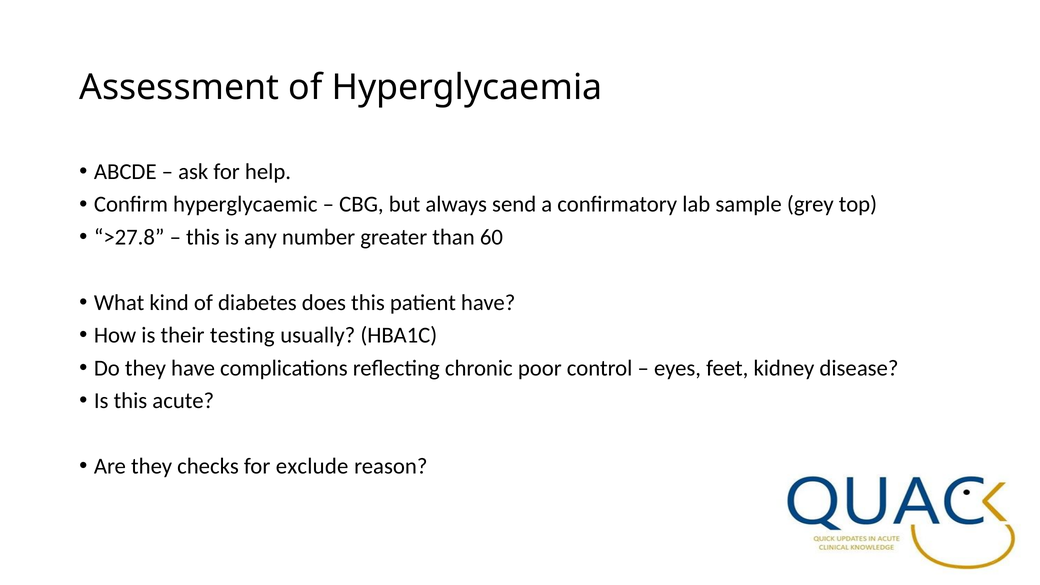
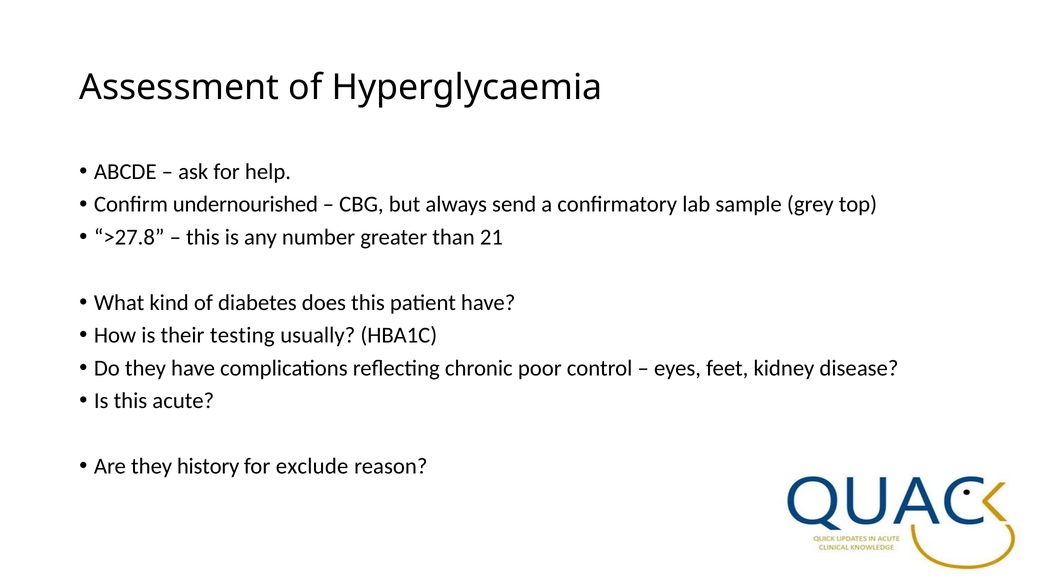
hyperglycaemic: hyperglycaemic -> undernourished (245, 204)
60: 60 -> 21 (491, 237)
checks: checks -> history (208, 466)
